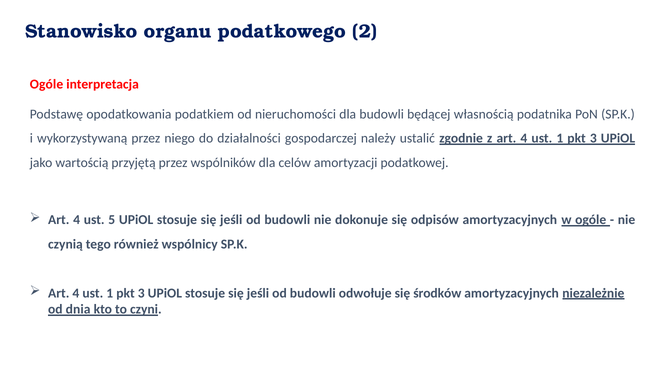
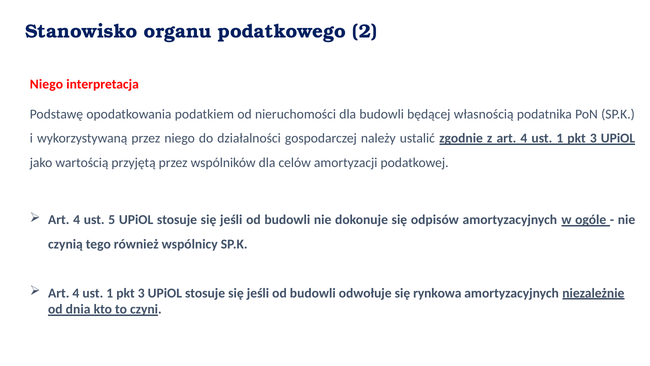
Ogóle: Ogóle -> Niego (46, 84)
środków: środków -> rynkowa (437, 293)
